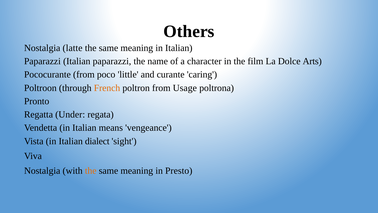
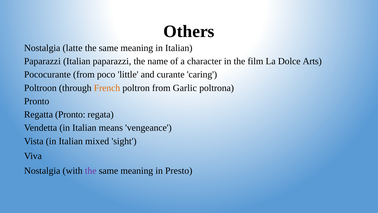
Usage: Usage -> Garlic (185, 88)
Regatta Under: Under -> Pronto (70, 114)
dialect: dialect -> mixed (97, 141)
the colour: orange -> purple (91, 170)
